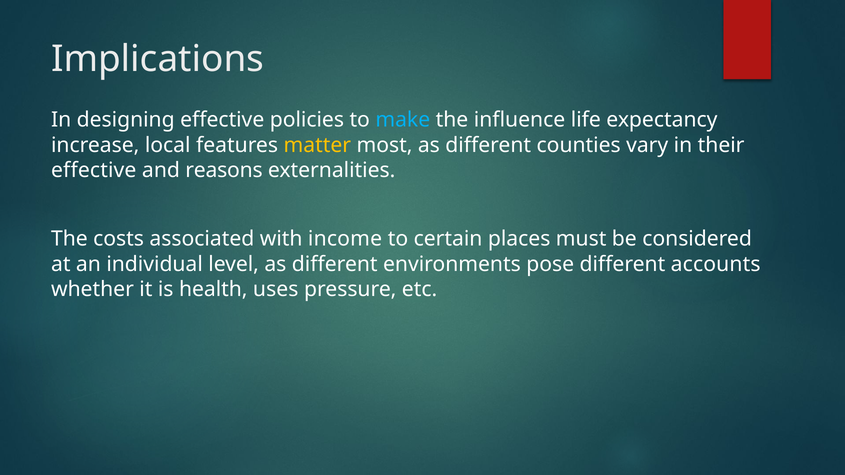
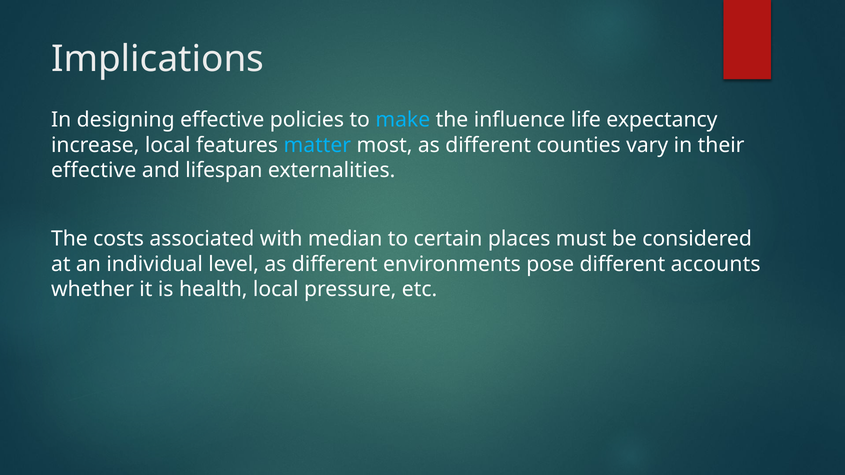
matter colour: yellow -> light blue (317, 145)
reasons: reasons -> lifespan (224, 171)
income: income -> median (345, 239)
health uses: uses -> local (276, 290)
